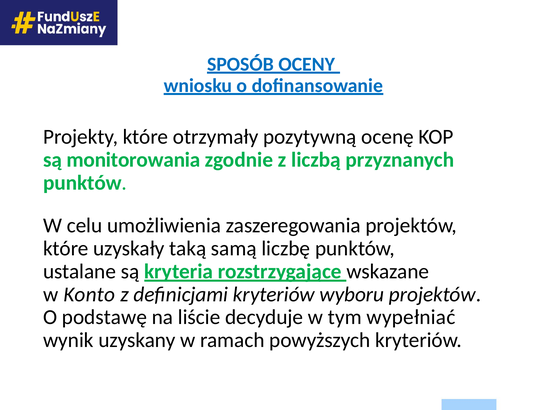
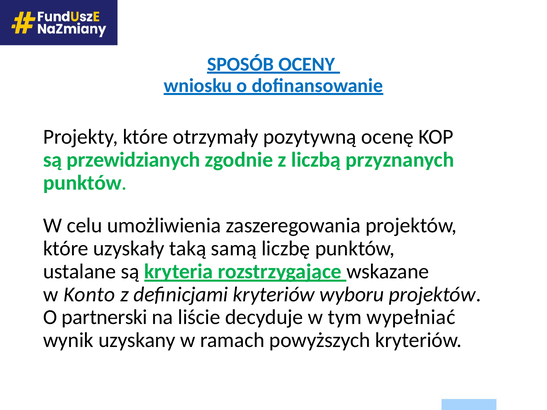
monitorowania: monitorowania -> przewidzianych (133, 160)
podstawę: podstawę -> partnerski (105, 317)
